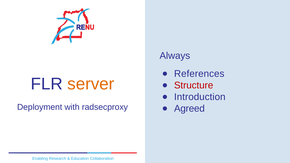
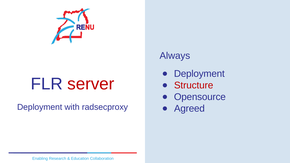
References: References -> Deployment (199, 74)
server colour: orange -> red (91, 84)
Introduction: Introduction -> Opensource (200, 97)
